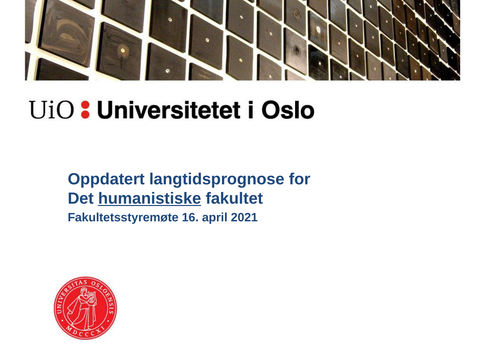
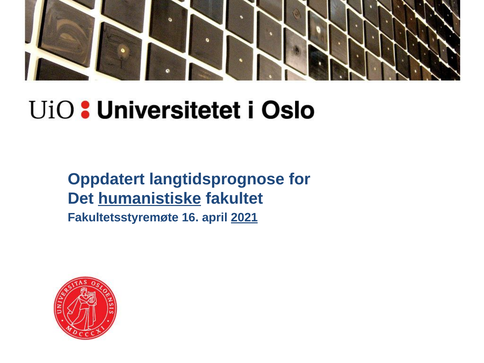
2021 underline: none -> present (244, 218)
